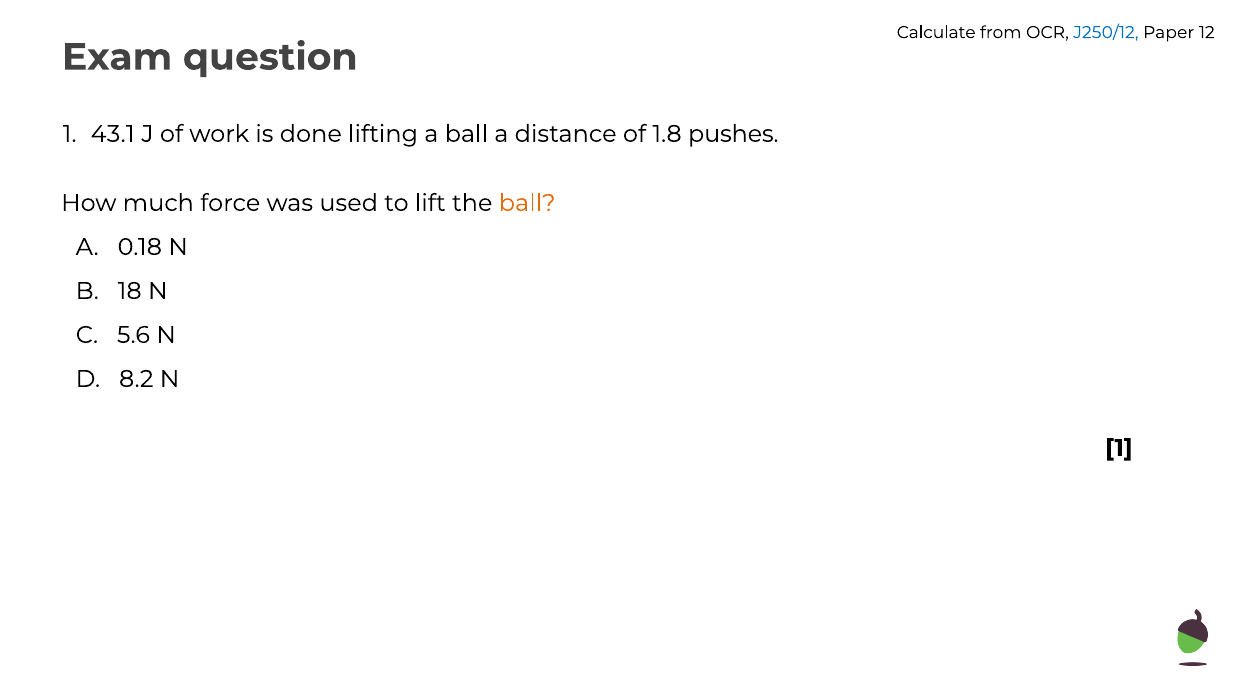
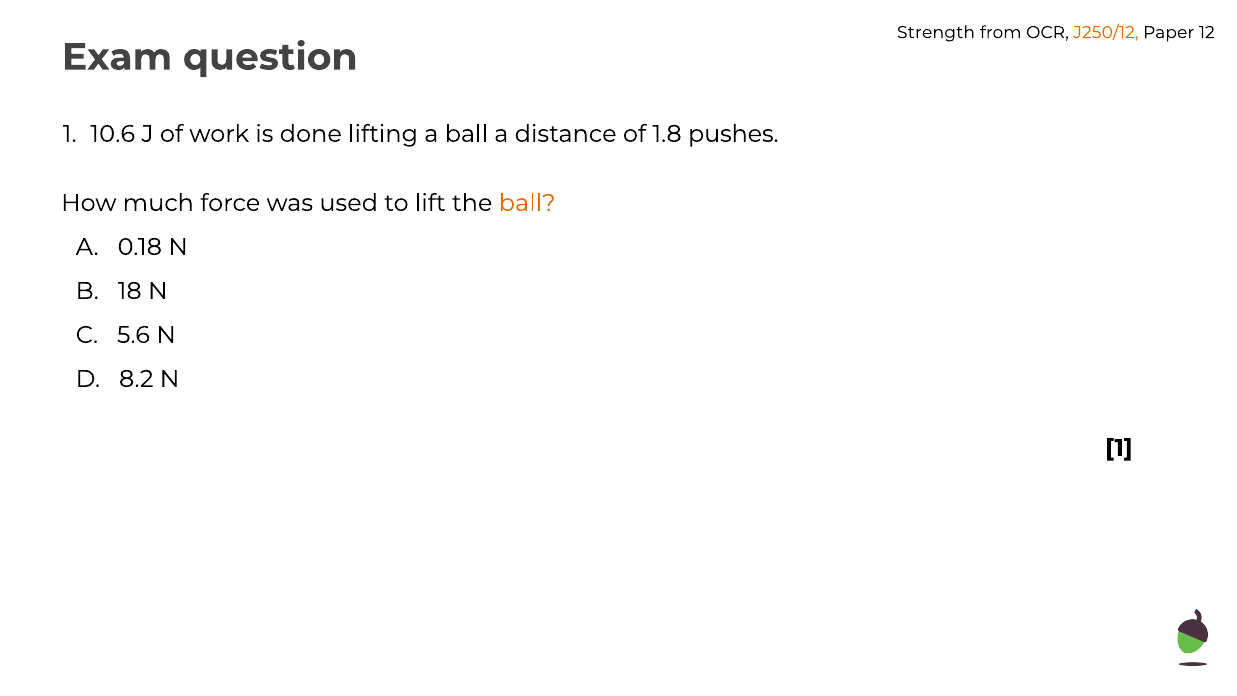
Calculate: Calculate -> Strength (936, 32)
J250/12 colour: blue -> orange (1106, 32)
43.1: 43.1 -> 10.6 (113, 134)
